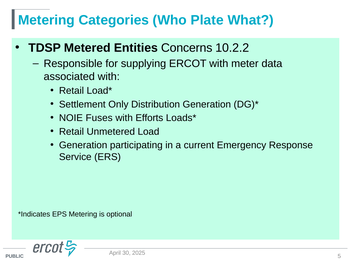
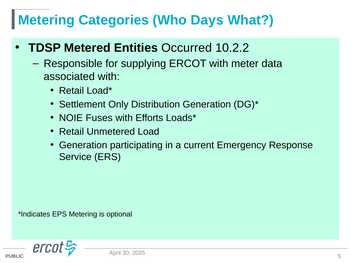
Plate: Plate -> Days (207, 20)
Concerns: Concerns -> Occurred (187, 48)
